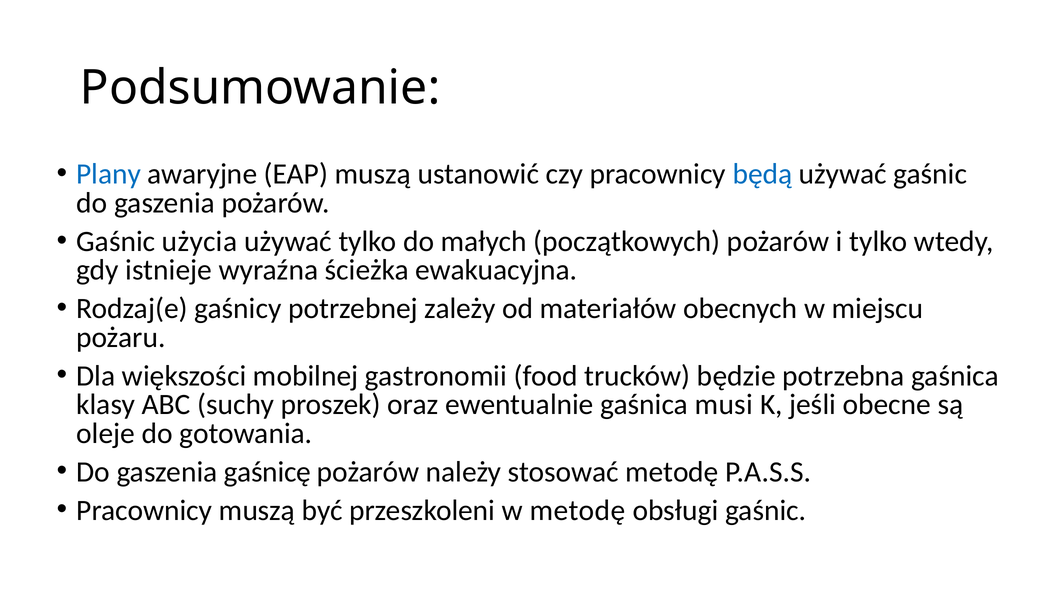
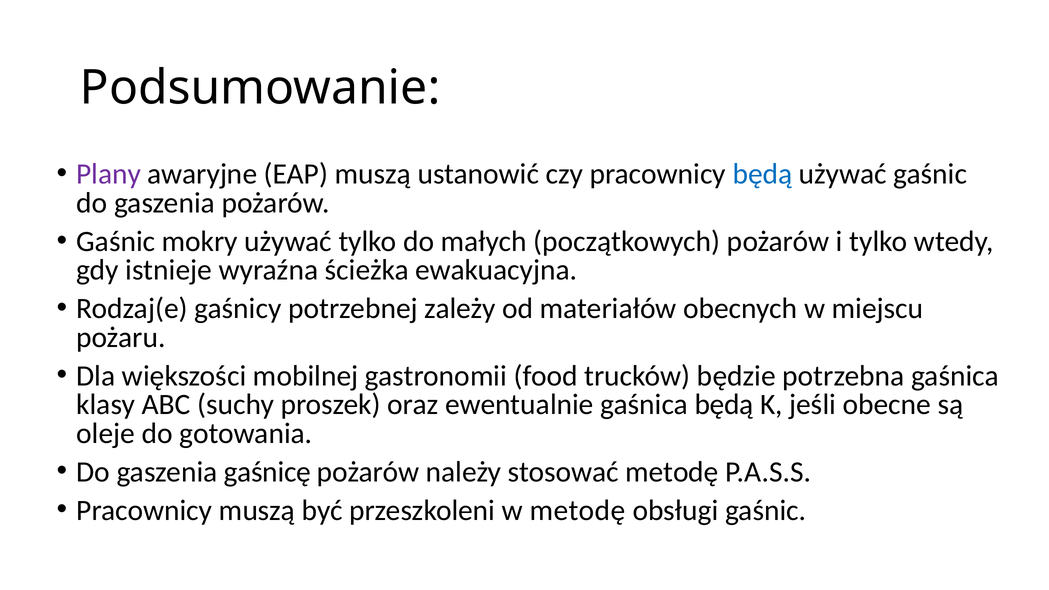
Plany colour: blue -> purple (109, 174)
użycia: użycia -> mokry (200, 241)
gaśnica musi: musi -> będą (724, 405)
